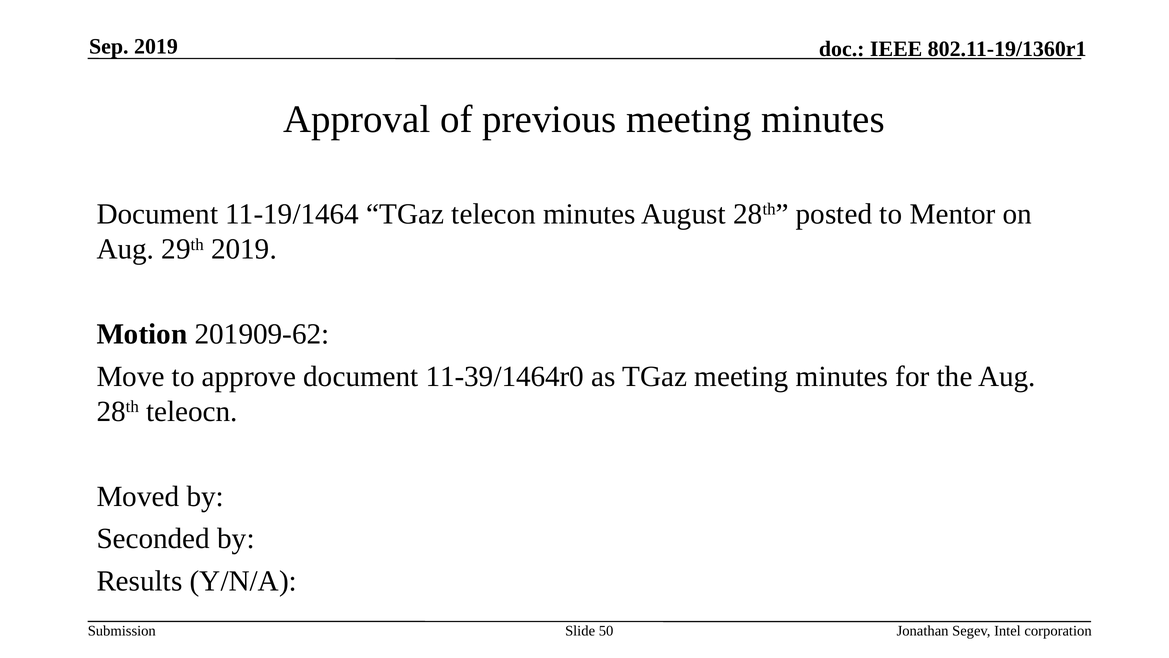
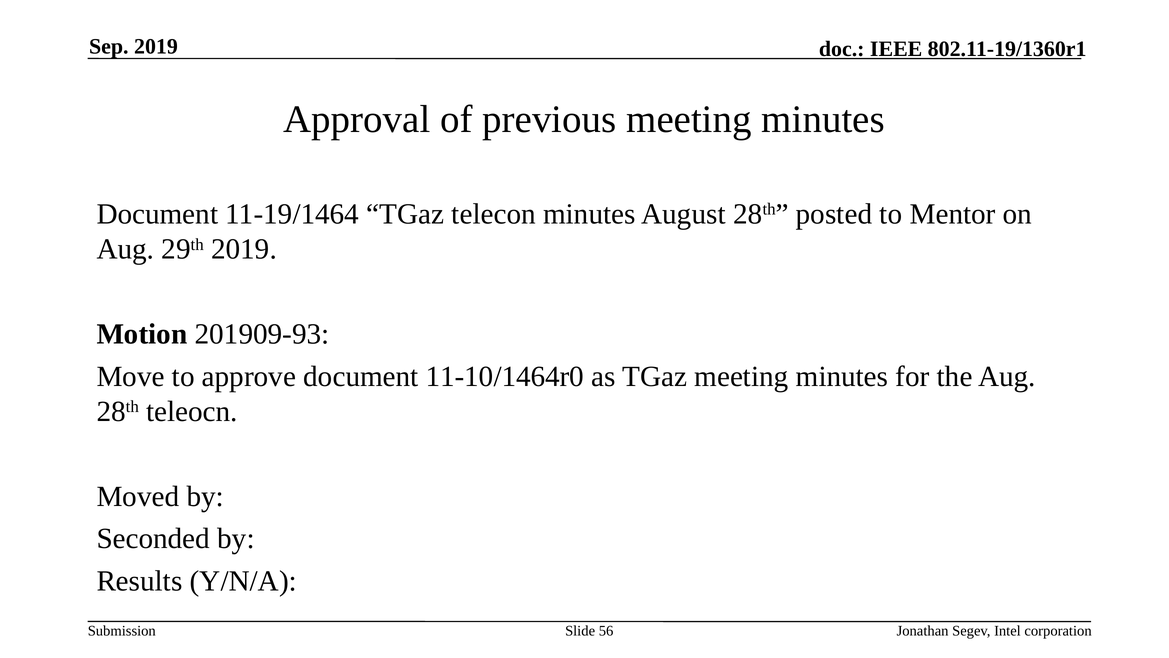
201909-62: 201909-62 -> 201909-93 (262, 334)
11-39/1464r0: 11-39/1464r0 -> 11-10/1464r0 (505, 376)
50: 50 -> 56 (606, 631)
